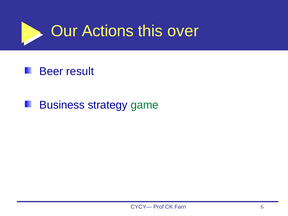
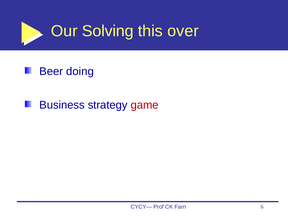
Actions: Actions -> Solving (108, 31)
result: result -> doing (80, 71)
game colour: green -> red (145, 105)
